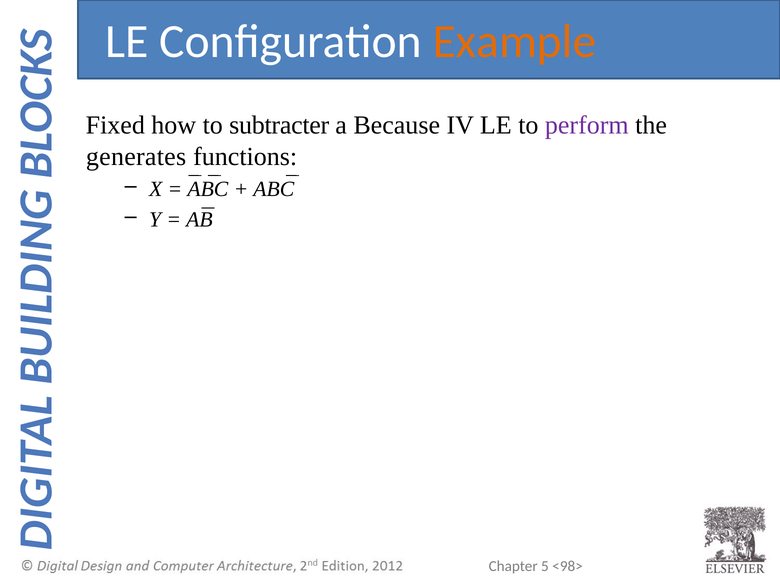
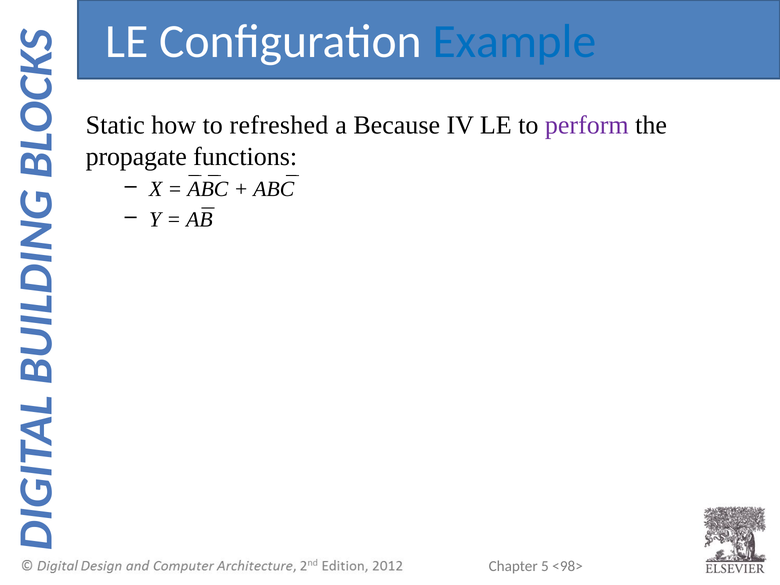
Example colour: orange -> blue (515, 42)
Fixed: Fixed -> Static (115, 125)
subtracter: subtracter -> refreshed (279, 125)
generates: generates -> propagate (136, 156)
